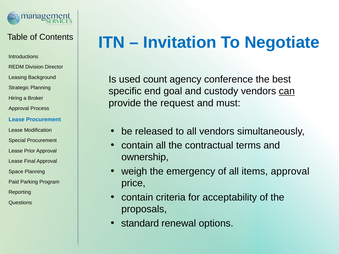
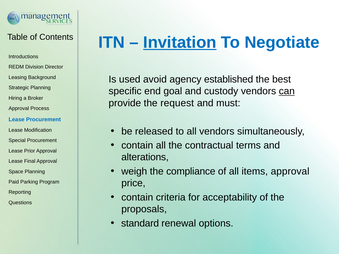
Invitation underline: none -> present (180, 42)
count: count -> avoid (155, 79)
conference: conference -> established (229, 79)
ownership: ownership -> alterations (145, 157)
emergency: emergency -> compliance (191, 172)
